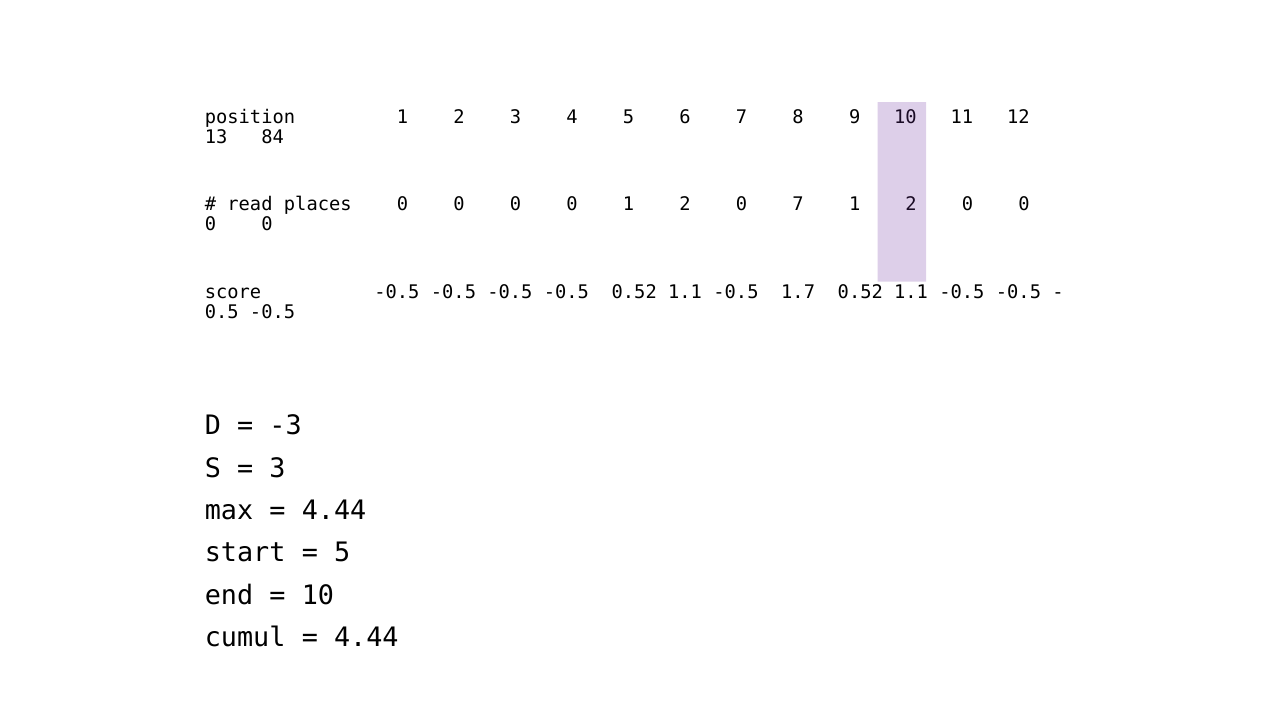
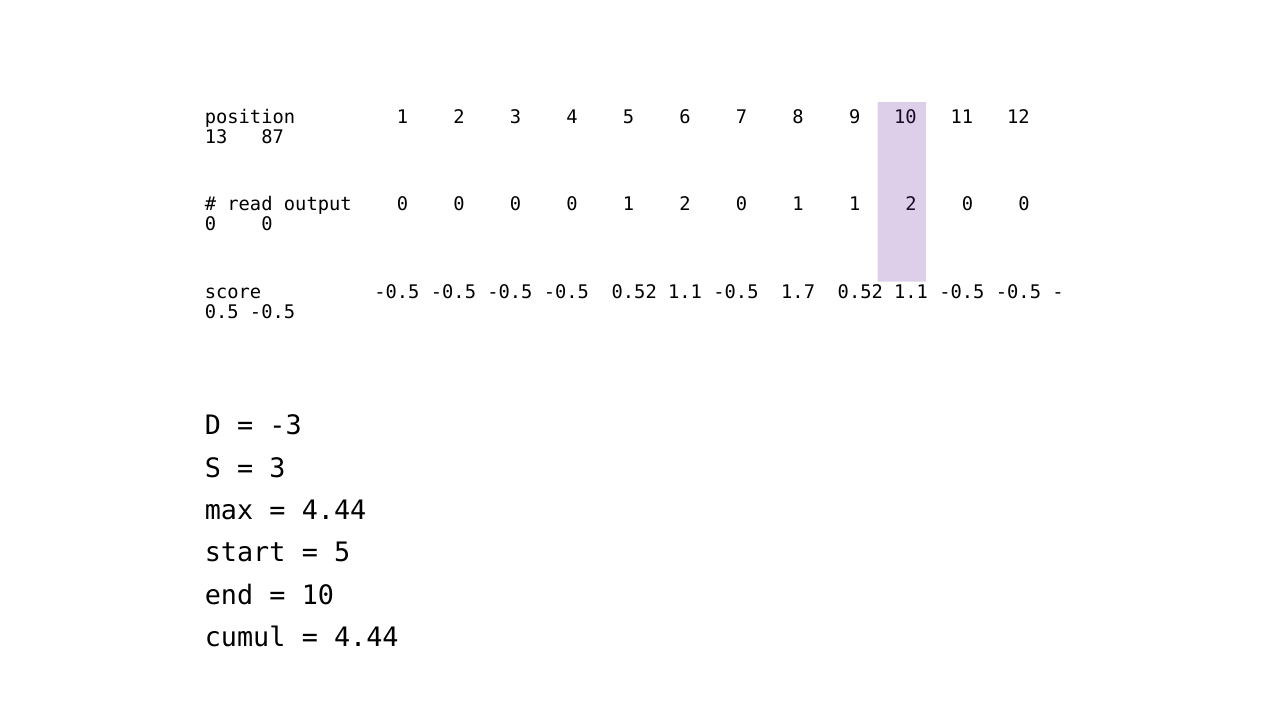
84: 84 -> 87 (273, 137)
places: places -> output (318, 204)
2 0 7: 7 -> 1 (798, 204)
